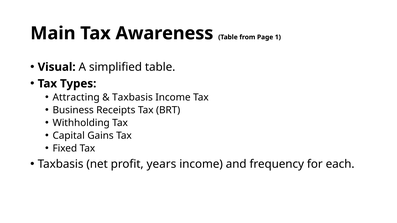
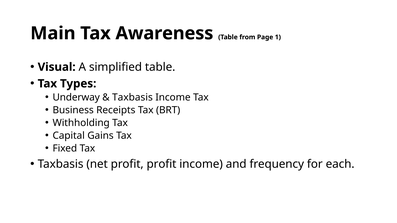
Attracting: Attracting -> Underway (76, 97)
profit years: years -> profit (161, 164)
